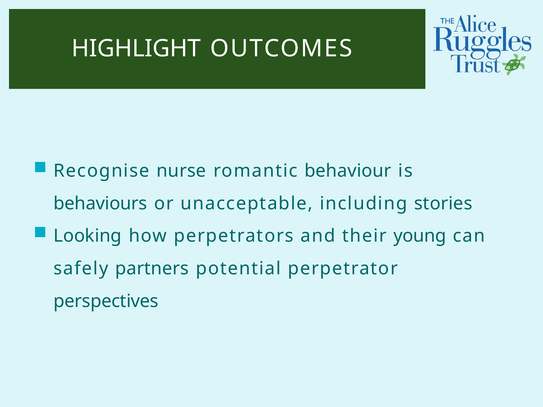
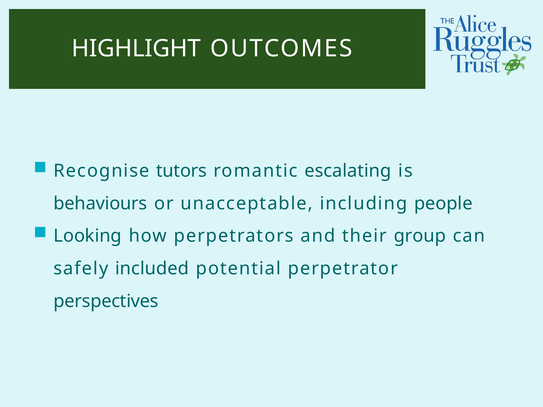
nurse: nurse -> tutors (182, 171)
behaviour: behaviour -> escalating (348, 171)
stories: stories -> people (443, 204)
young: young -> group (420, 236)
partners: partners -> included (152, 269)
